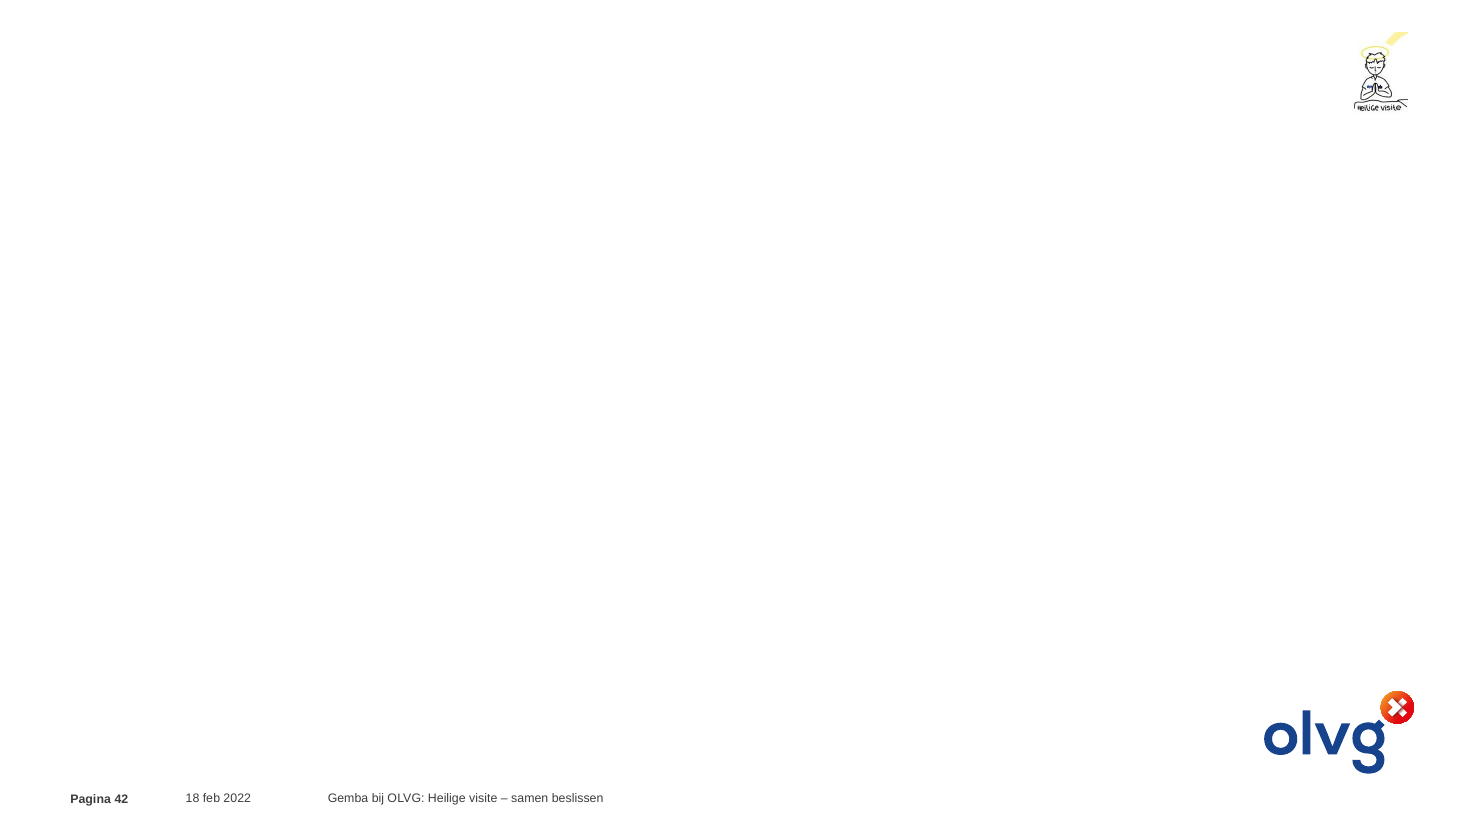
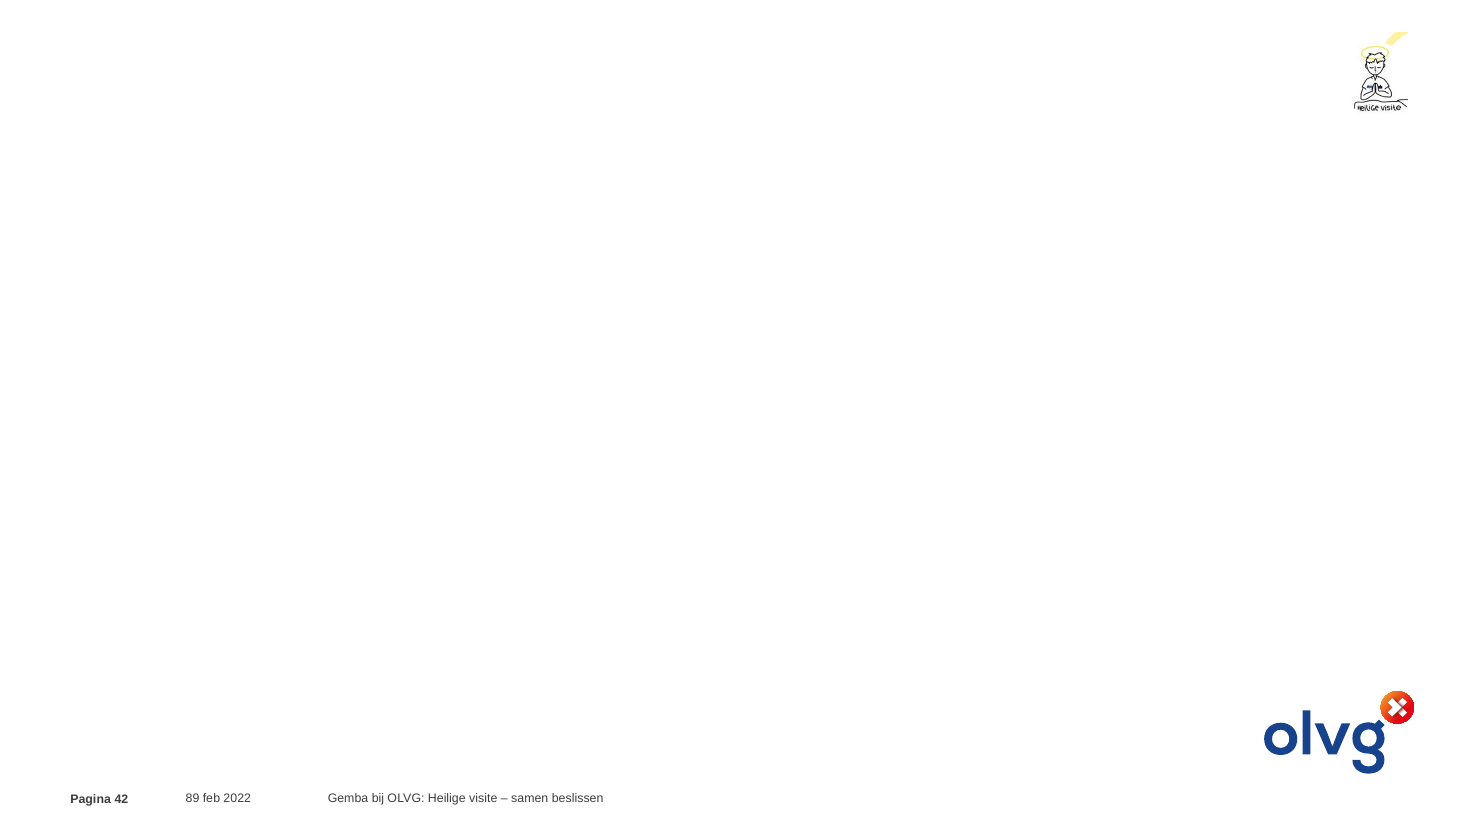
18: 18 -> 89 (193, 798)
